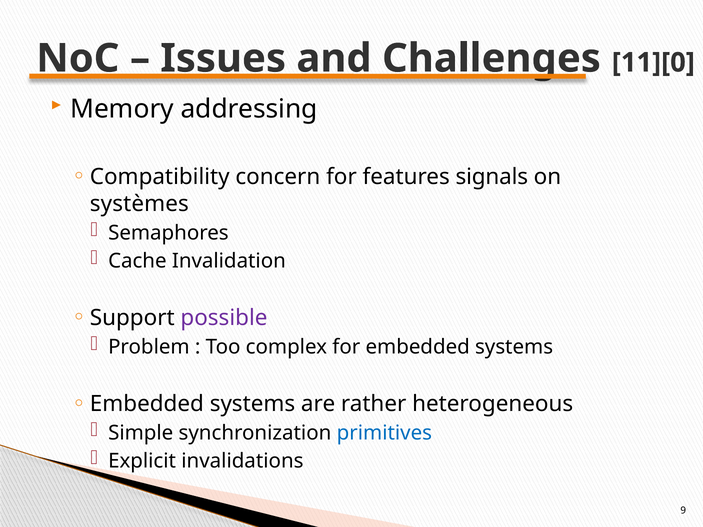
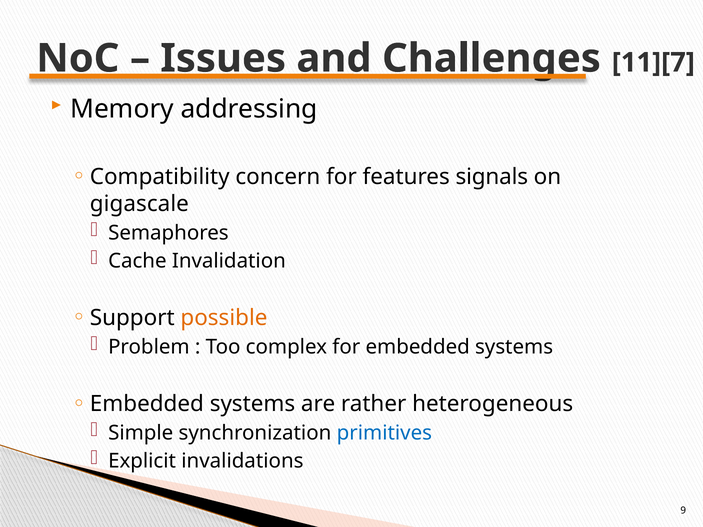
11][0: 11][0 -> 11][7 (653, 63)
systèmes: systèmes -> gigascale (139, 204)
possible colour: purple -> orange (224, 318)
